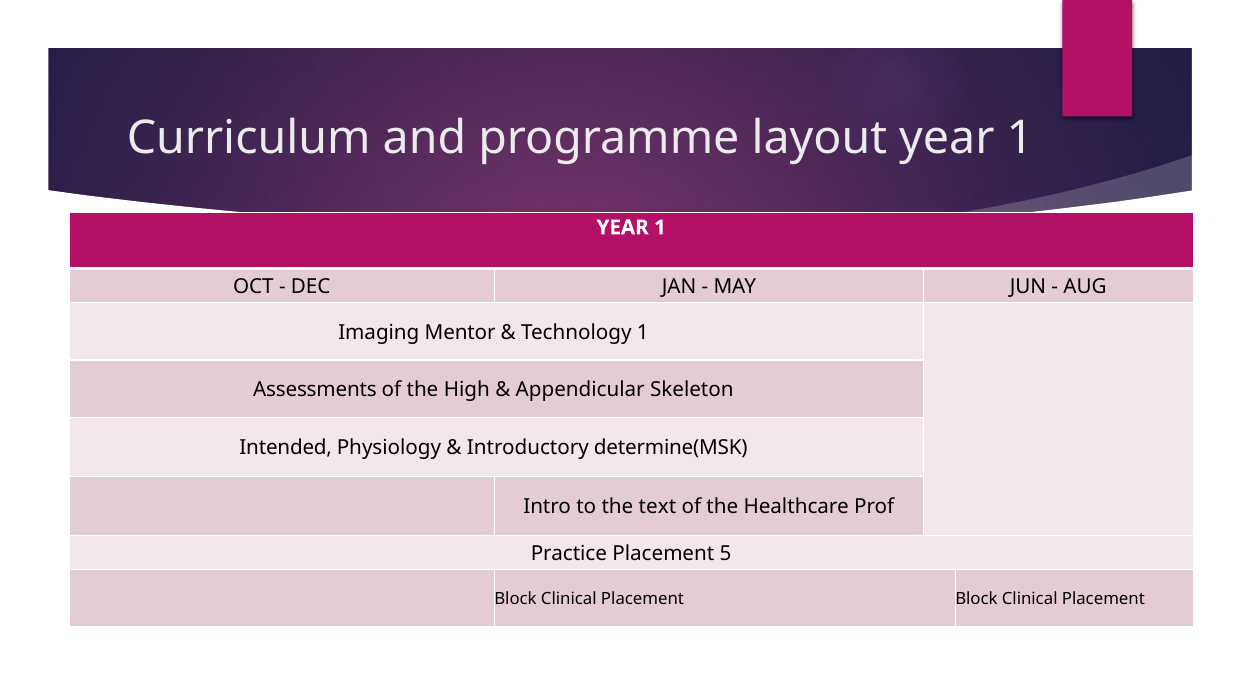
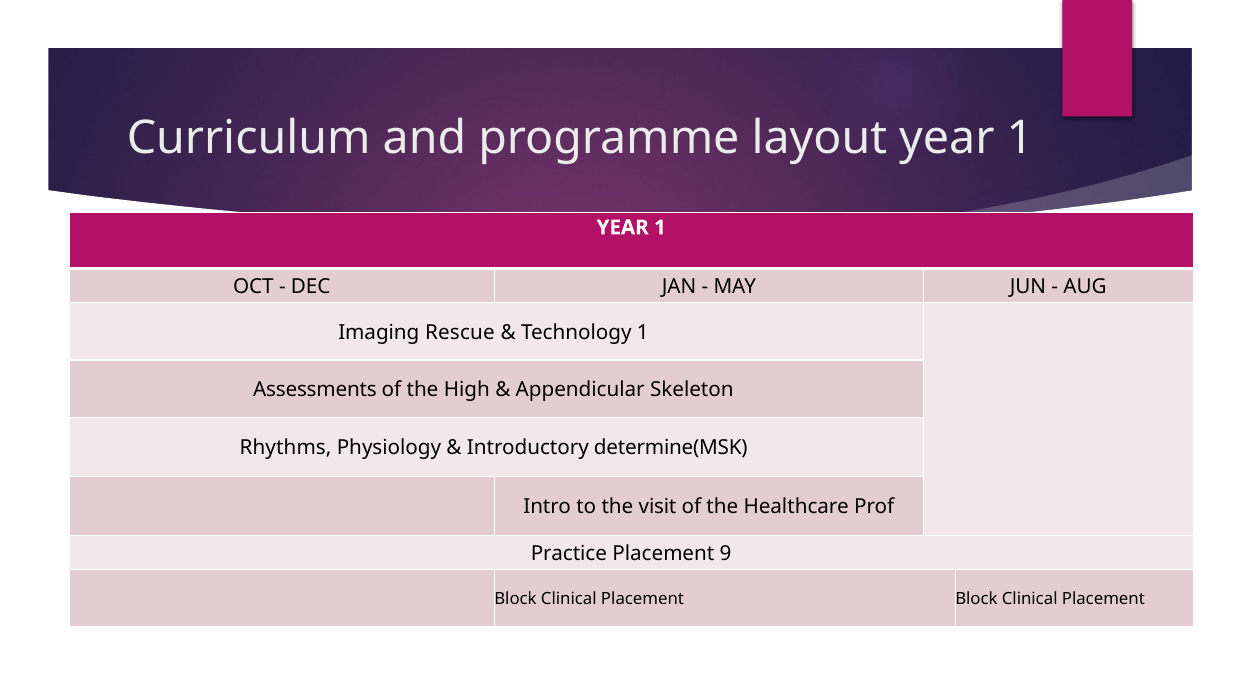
Mentor: Mentor -> Rescue (460, 332)
Intended: Intended -> Rhythms (286, 448)
text: text -> visit (658, 507)
5: 5 -> 9 (726, 553)
